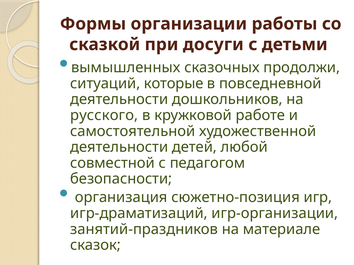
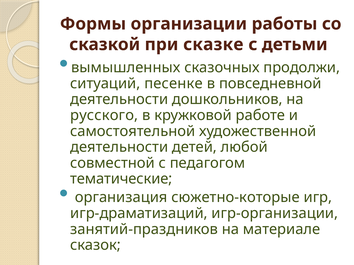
досуги: досуги -> сказке (213, 45)
которые: которые -> песенке (174, 84)
безопасности: безопасности -> тематические (121, 179)
сюжетно-позиция: сюжетно-позиция -> сюжетно-которые (236, 198)
